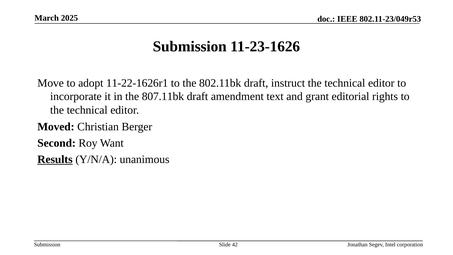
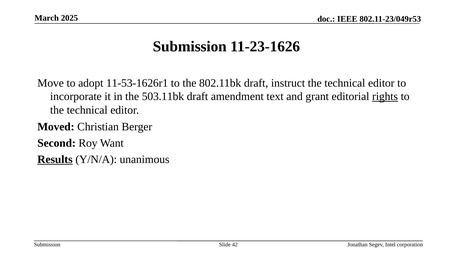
11-22-1626r1: 11-22-1626r1 -> 11-53-1626r1 (137, 83)
807.11bk: 807.11bk -> 503.11bk (163, 96)
rights underline: none -> present (385, 96)
